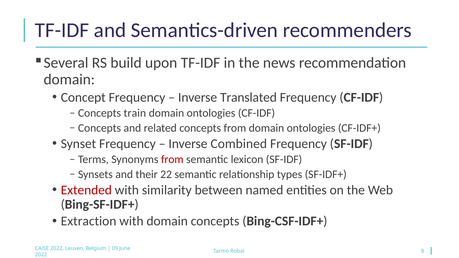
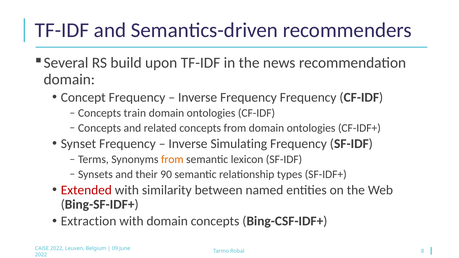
Inverse Translated: Translated -> Frequency (248, 97)
Combined: Combined -> Simulating (239, 144)
from colour: red -> orange (172, 160)
22: 22 -> 90 (166, 174)
